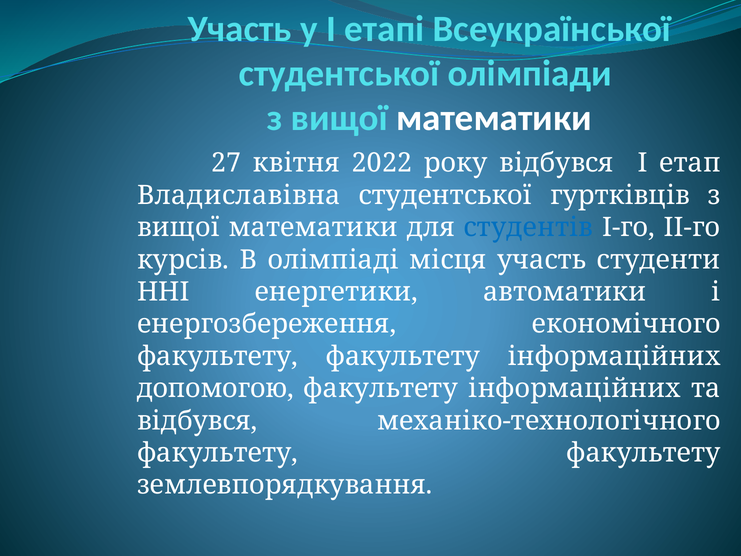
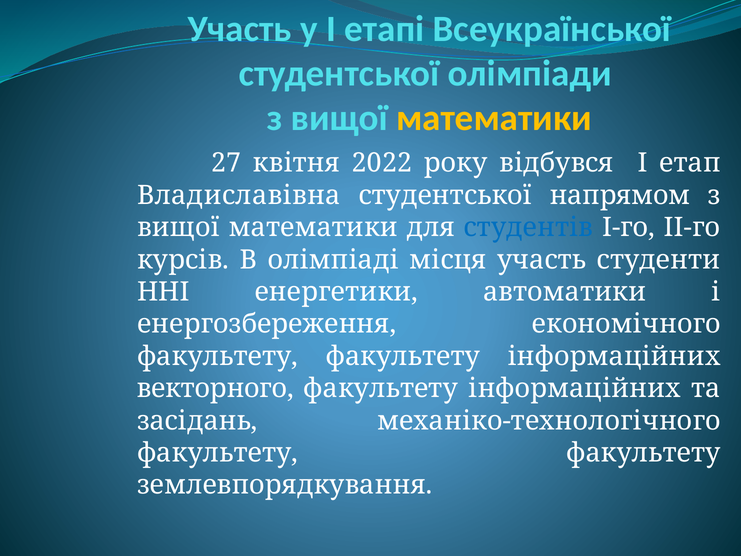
математики colour: white -> yellow (494, 118)
гуртківців: гуртківців -> напрямом (620, 195)
допомогою: допомогою -> векторного (215, 388)
відбувся: відбувся -> засідань (197, 420)
